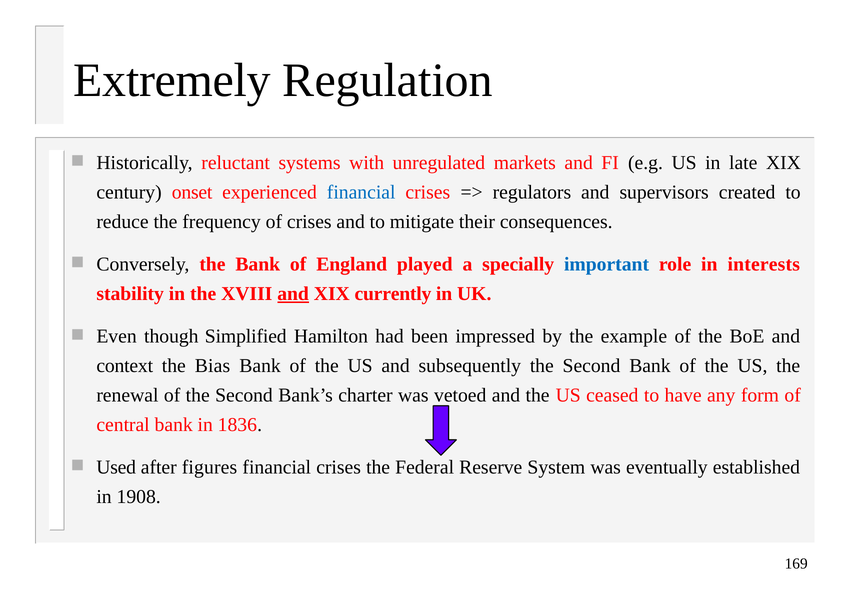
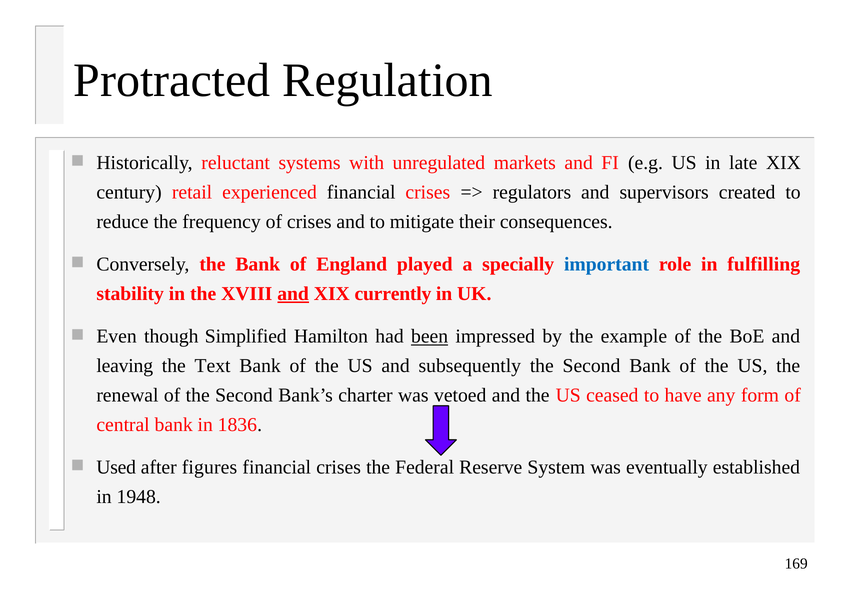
Extremely: Extremely -> Protracted (172, 80)
onset: onset -> retail (192, 192)
financial colour: blue -> black (361, 192)
interests: interests -> fulfilling (764, 264)
been underline: none -> present (430, 337)
context: context -> leaving (125, 366)
Bias: Bias -> Text (213, 366)
1908: 1908 -> 1948 (139, 497)
